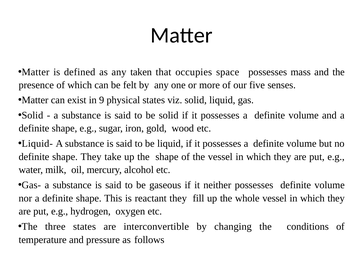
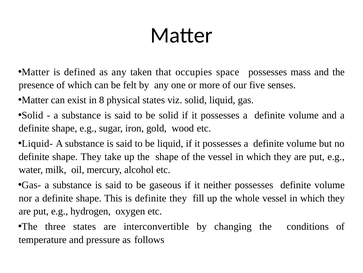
9: 9 -> 8 (102, 100)
is reactant: reactant -> definite (151, 198)
